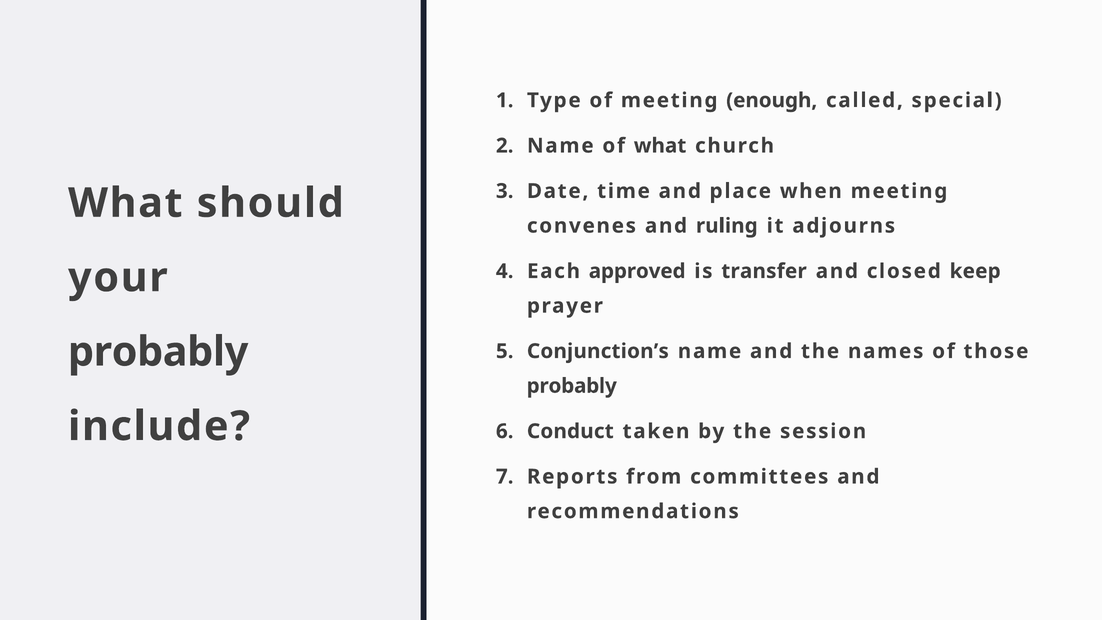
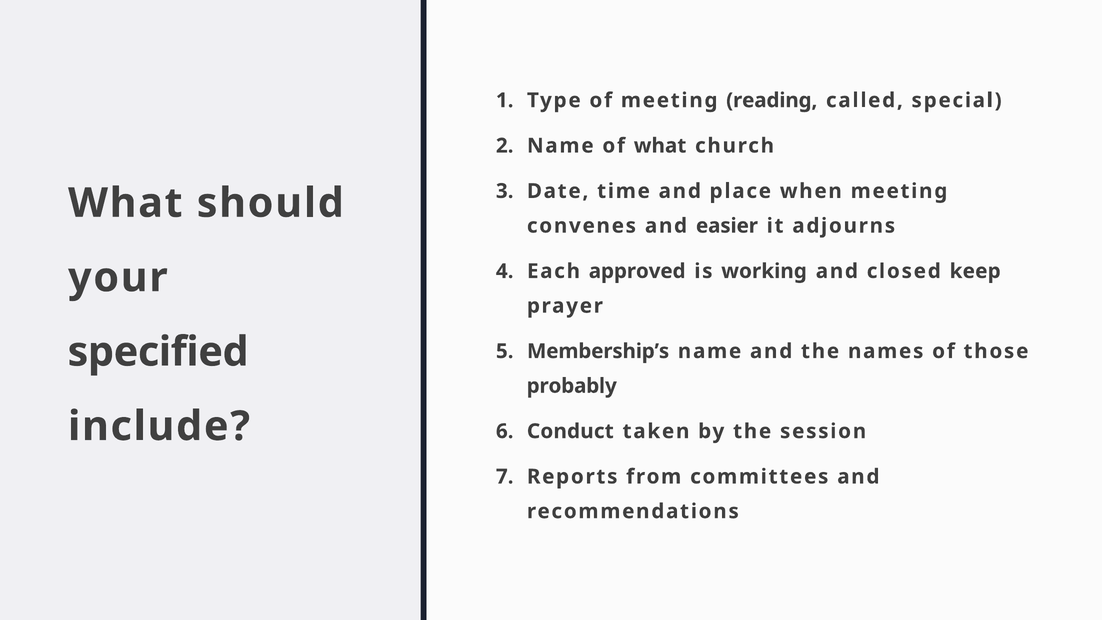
enough: enough -> reading (772, 100)
ruling: ruling -> easier (727, 226)
transfer: transfer -> working (764, 271)
probably: probably -> specified (158, 352)
Conjunction’s: Conjunction’s -> Membership’s (598, 351)
